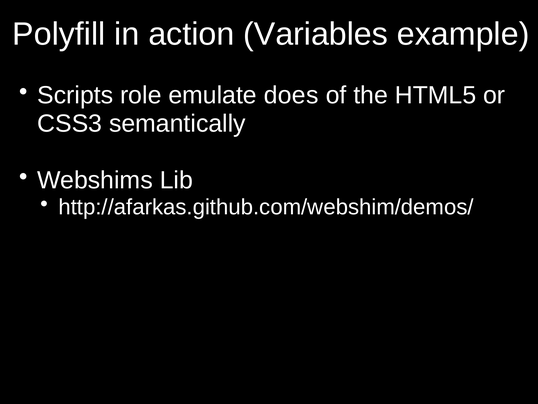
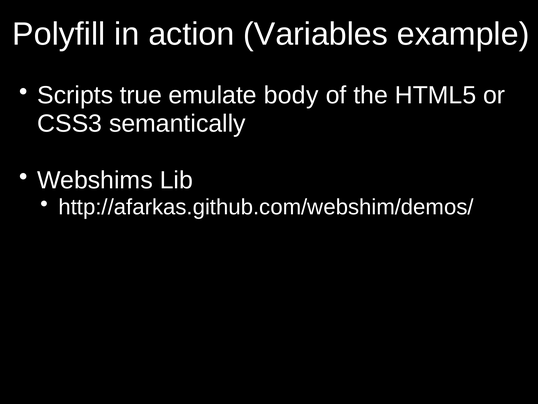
role: role -> true (141, 95)
does: does -> body (291, 95)
